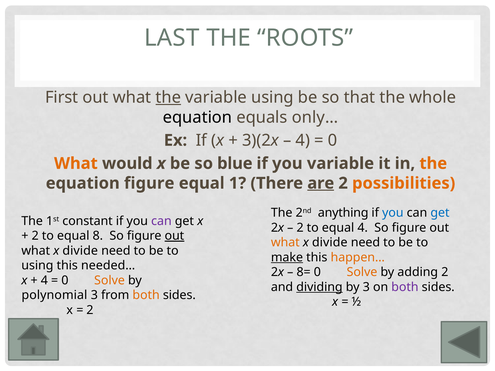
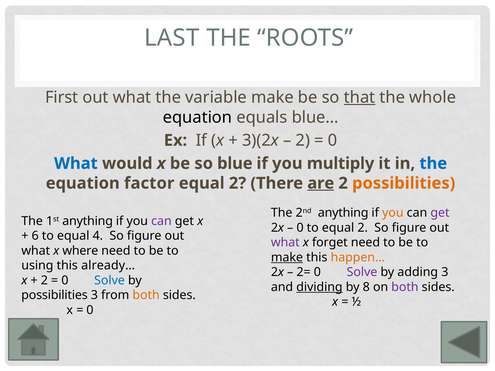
the underline: present -> none (168, 98)
variable using: using -> make (273, 98)
that underline: none -> present (360, 98)
only…: only… -> blue… (315, 117)
4: 4 -> 2 (303, 140)
What colour: orange -> blue (76, 164)
you variable: variable -> multiply (341, 164)
the colour: orange -> blue (433, 164)
equation figure: figure -> factor (149, 183)
1: 1 -> 2 (238, 183)
you colour: blue -> orange (393, 213)
get colour: blue -> purple (440, 213)
1st constant: constant -> anything (88, 221)
2: 2 -> 0 (300, 228)
to equal 4: 4 -> 2 (363, 228)
2: 2 -> 6 (35, 236)
8: 8 -> 4 (98, 236)
out underline: present -> none (174, 236)
what colour: orange -> purple (285, 243)
divide: divide -> forget (330, 243)
divide: divide -> where (80, 251)
needed…: needed… -> already… (108, 266)
8=: 8= -> 2= (304, 272)
Solve colour: orange -> purple (362, 272)
adding 2: 2 -> 3 (445, 272)
4: 4 -> 2 (44, 281)
Solve colour: orange -> blue (110, 281)
by 3: 3 -> 8 (366, 287)
polynomial: polynomial -> possibilities (55, 295)
2: 2 -> 0 (90, 310)
